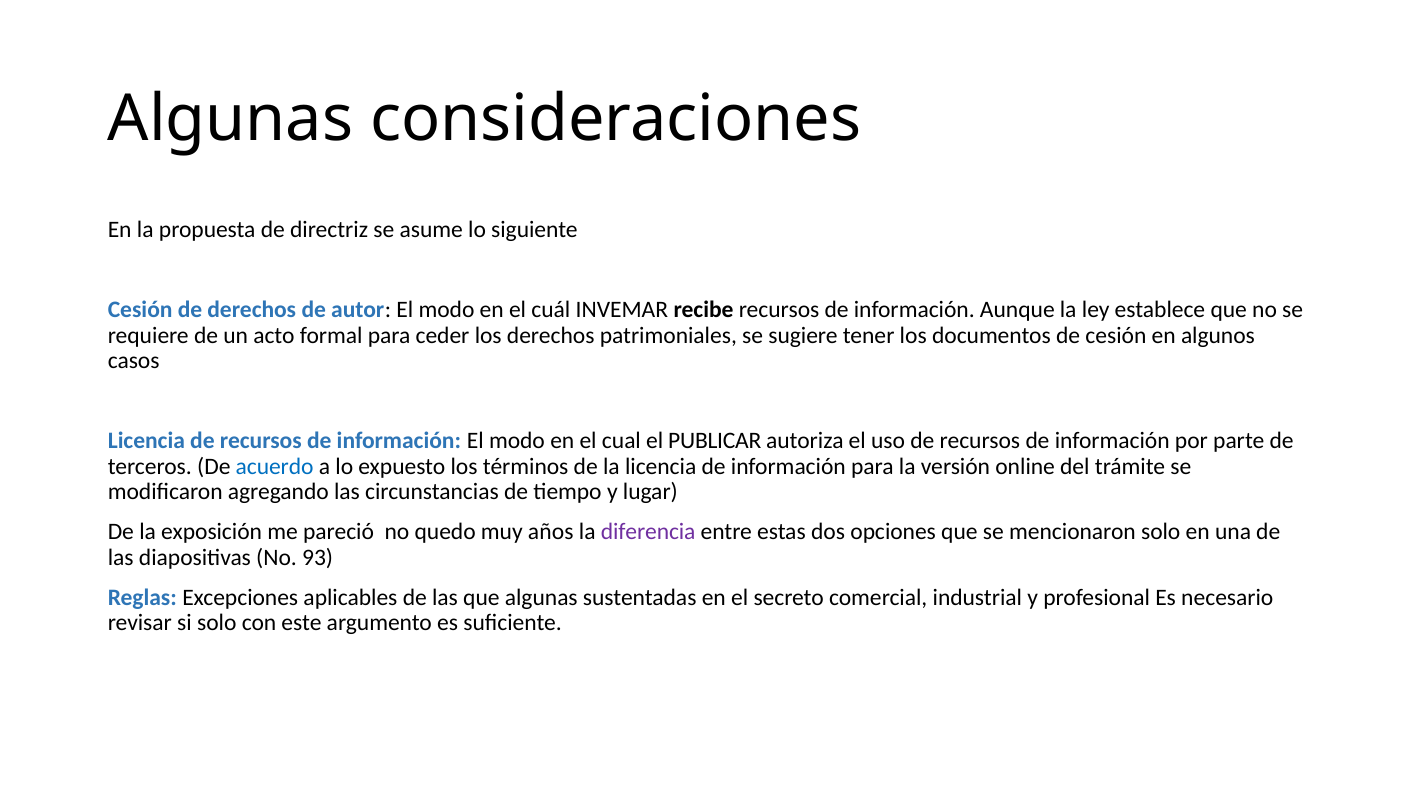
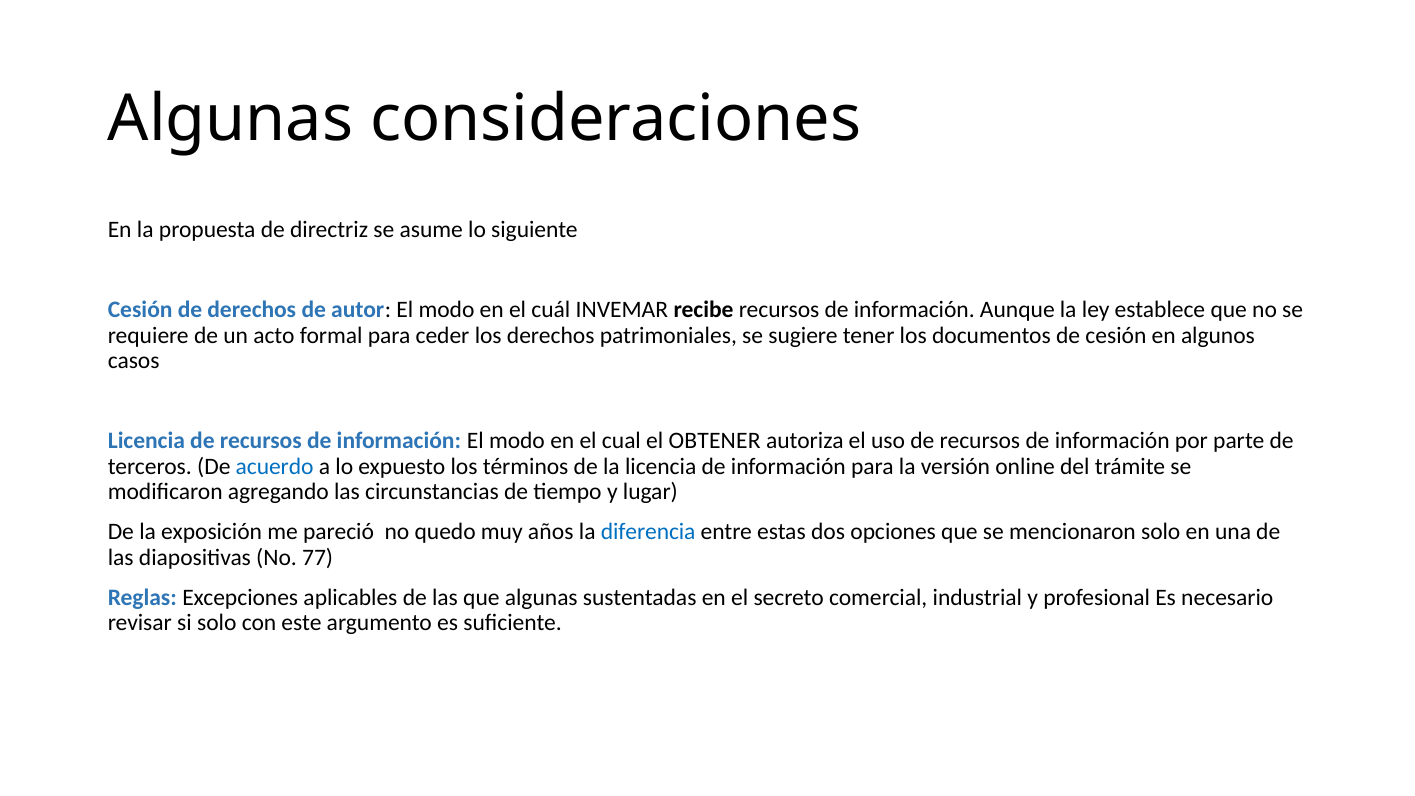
PUBLICAR: PUBLICAR -> OBTENER (715, 441)
diferencia colour: purple -> blue (648, 532)
93: 93 -> 77 (318, 558)
